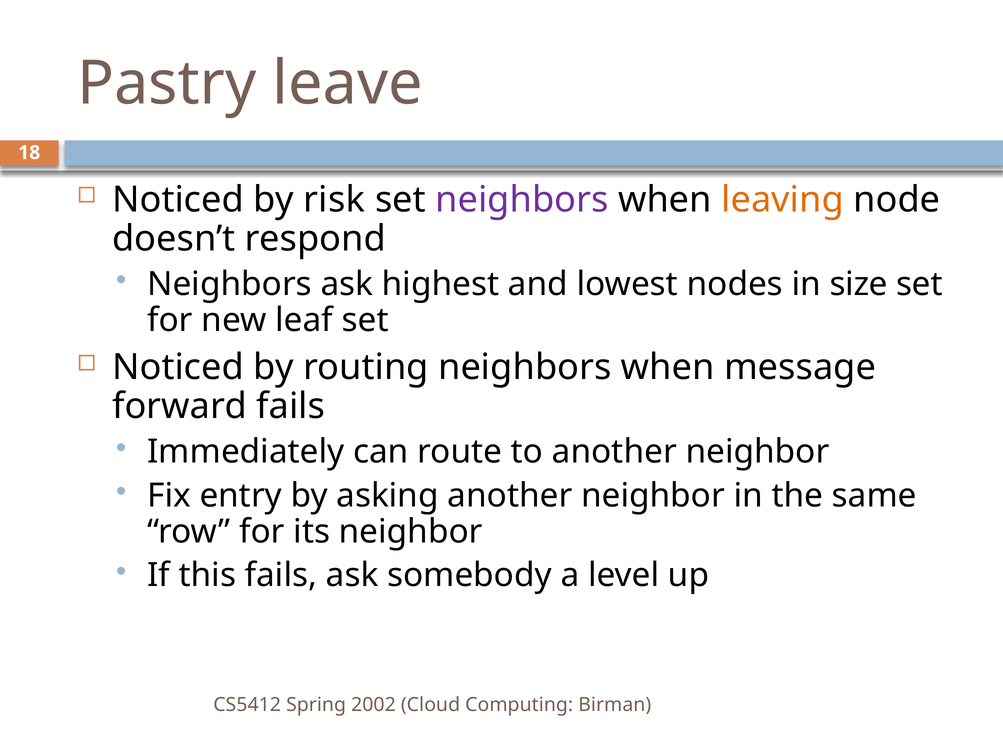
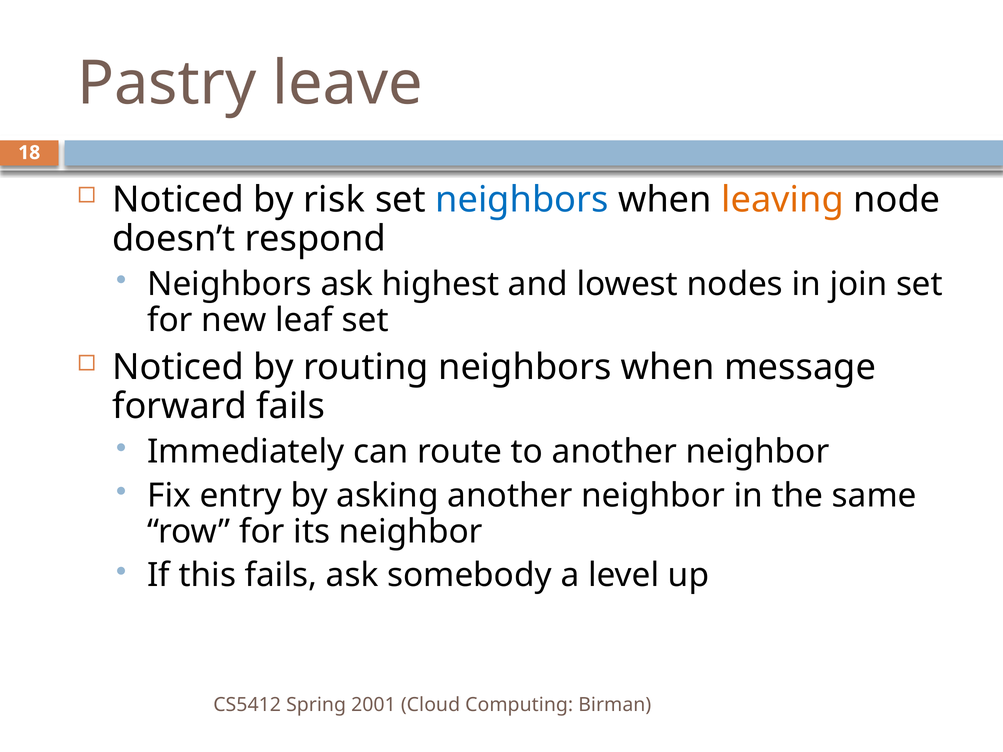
neighbors colour: purple -> blue (522, 200)
size: size -> join (859, 284)
2002: 2002 -> 2001 (373, 705)
